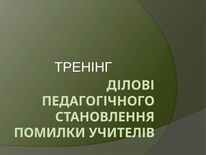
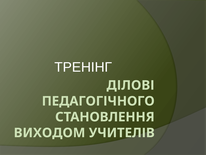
ПОМИЛКИ: ПОМИЛКИ -> ВИХОДОМ (50, 132)
